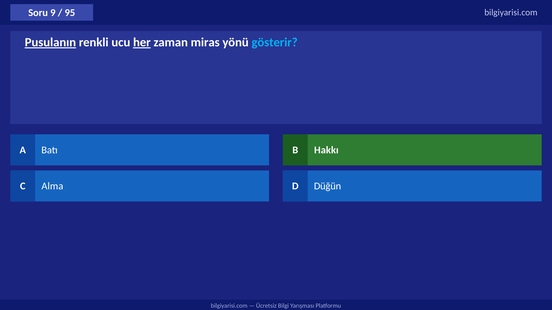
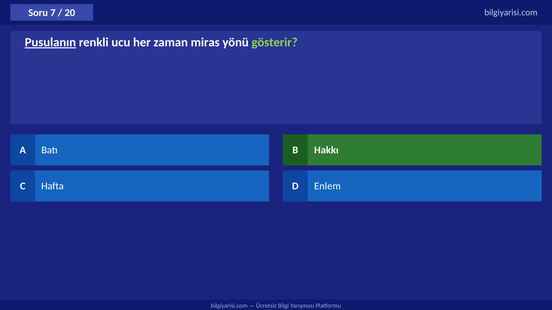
9: 9 -> 7 (53, 13)
95: 95 -> 20 (70, 13)
her underline: present -> none (142, 42)
gösterir colour: light blue -> light green (275, 42)
Alma: Alma -> Hafta (52, 186)
Düğün: Düğün -> Enlem (327, 186)
